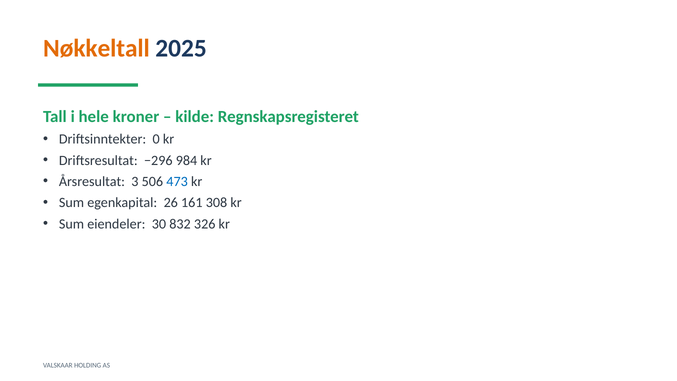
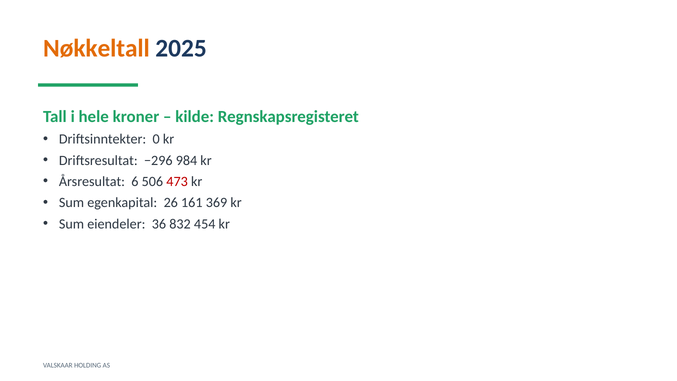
3: 3 -> 6 (135, 182)
473 colour: blue -> red (177, 182)
308: 308 -> 369 (217, 203)
30: 30 -> 36 (159, 224)
326: 326 -> 454 (205, 224)
